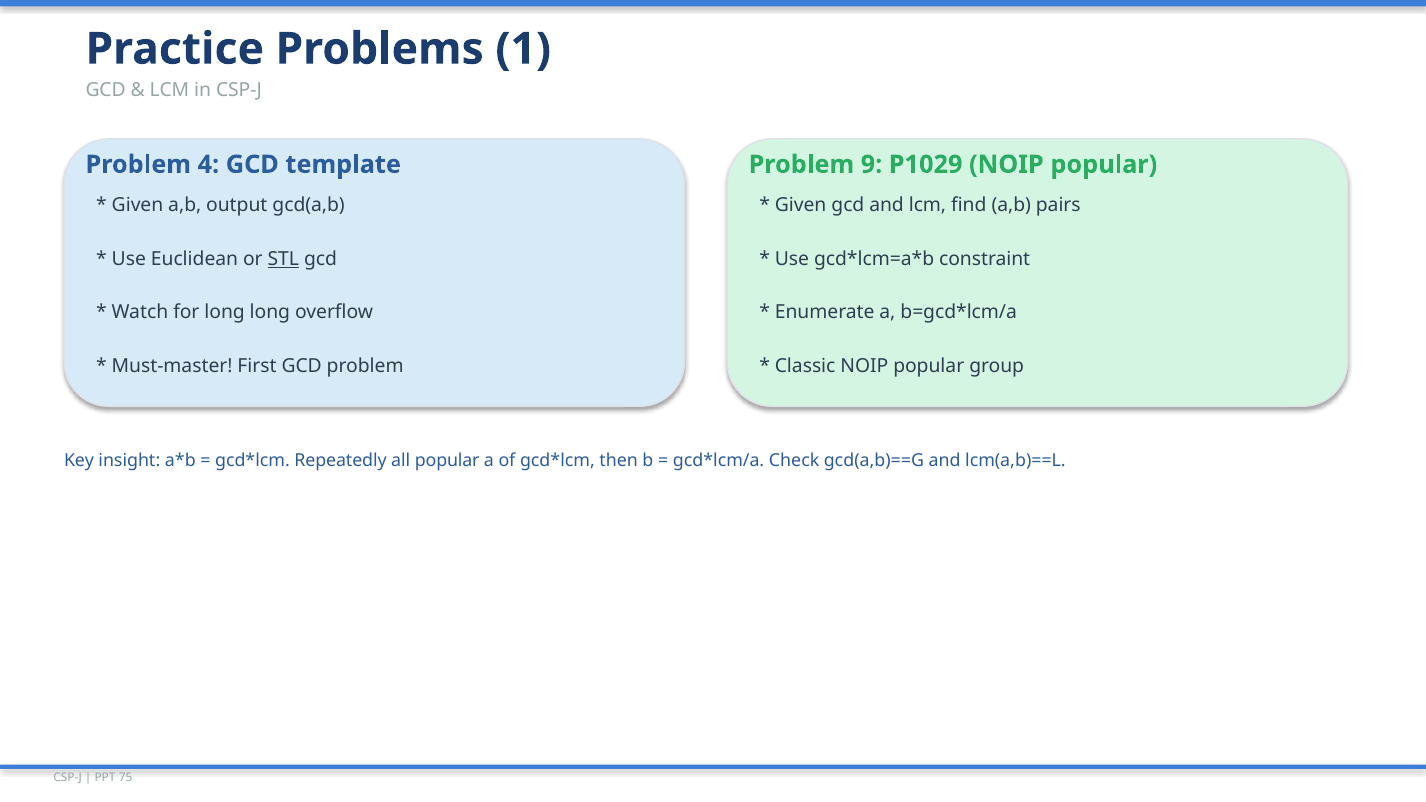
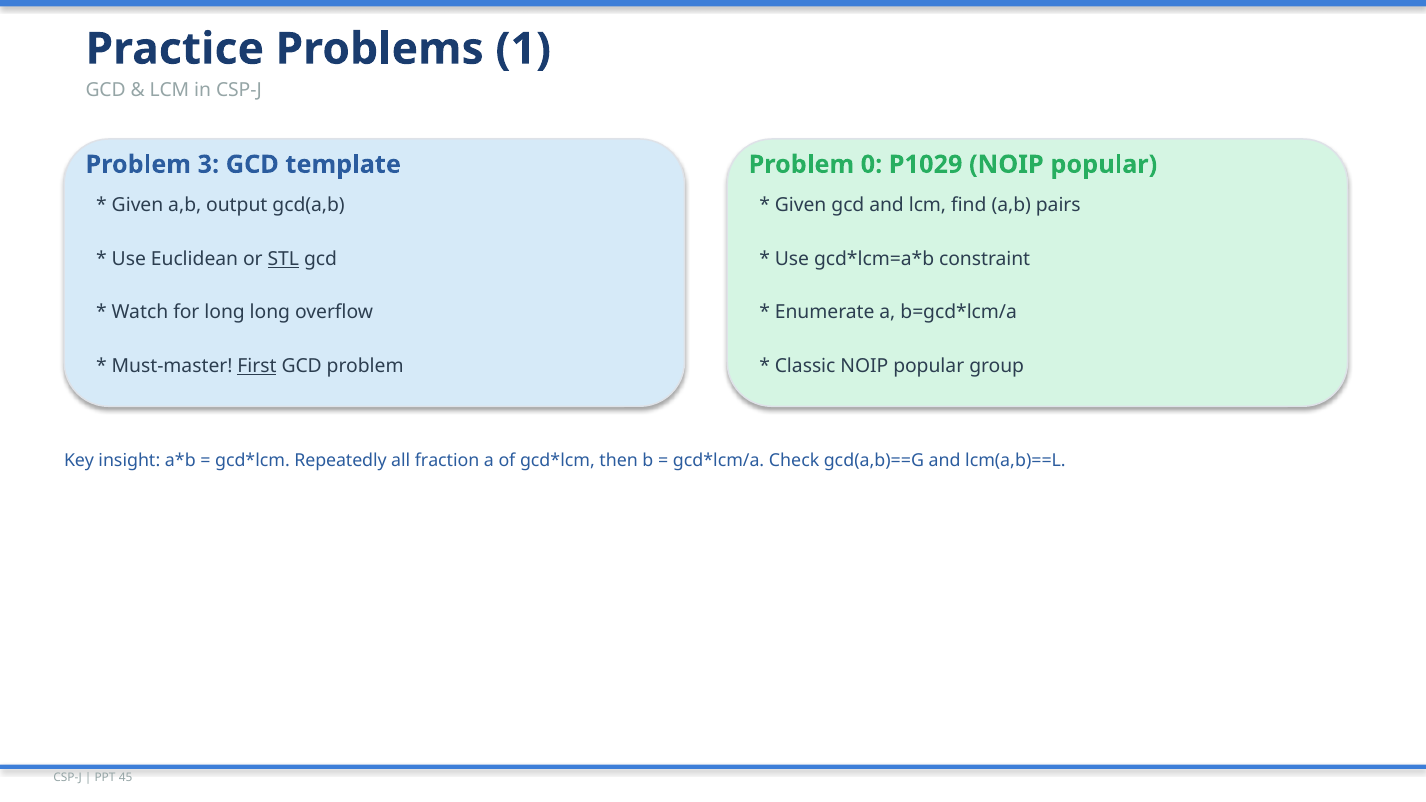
4: 4 -> 3 (208, 164)
9: 9 -> 0 (871, 164)
First underline: none -> present (257, 366)
all popular: popular -> fraction (447, 461)
75: 75 -> 45 (126, 778)
